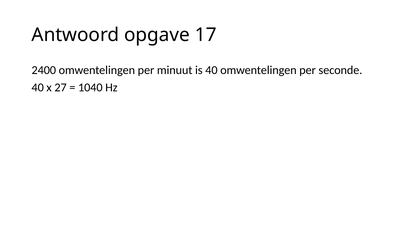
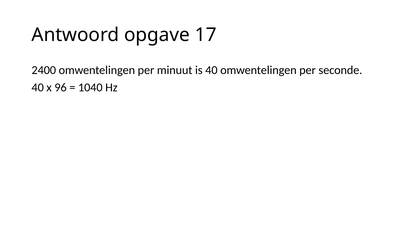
27: 27 -> 96 (61, 87)
